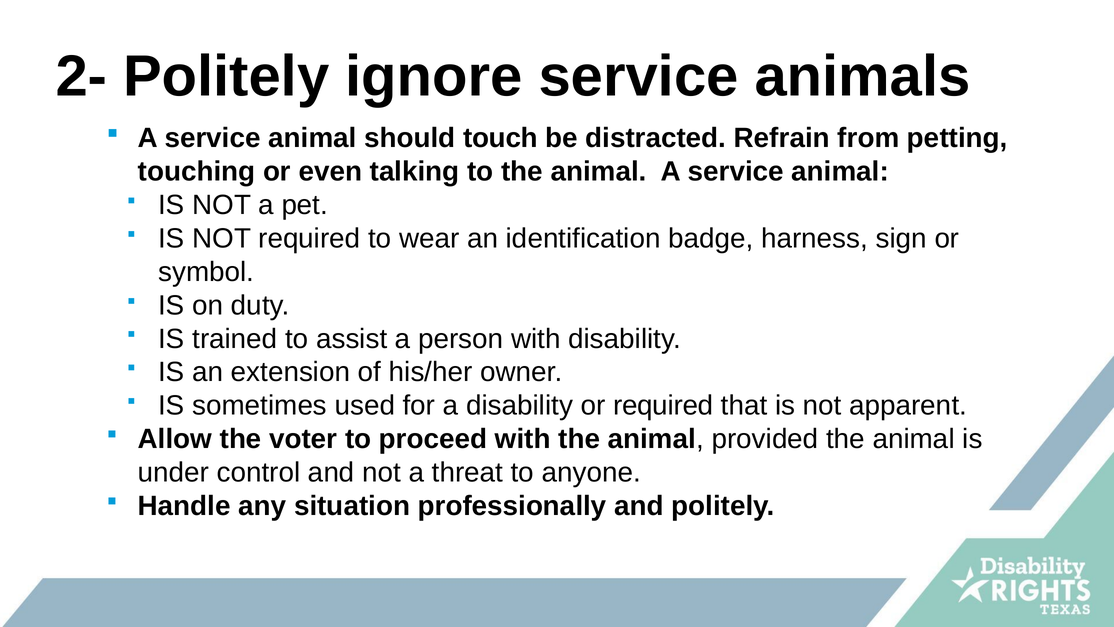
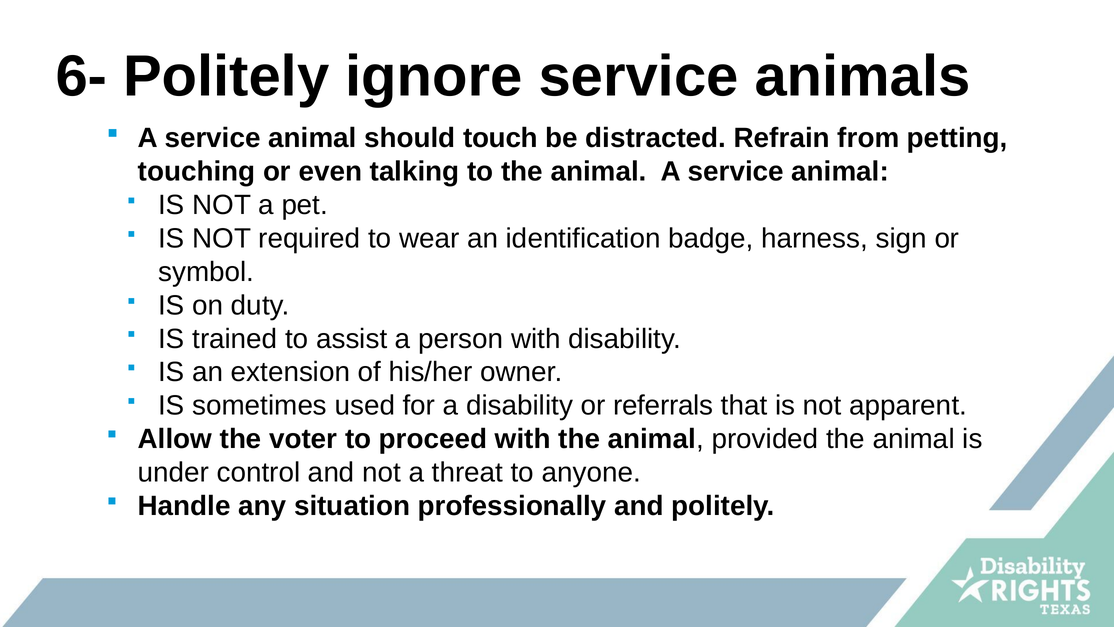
2-: 2- -> 6- (81, 76)
or required: required -> referrals (663, 405)
